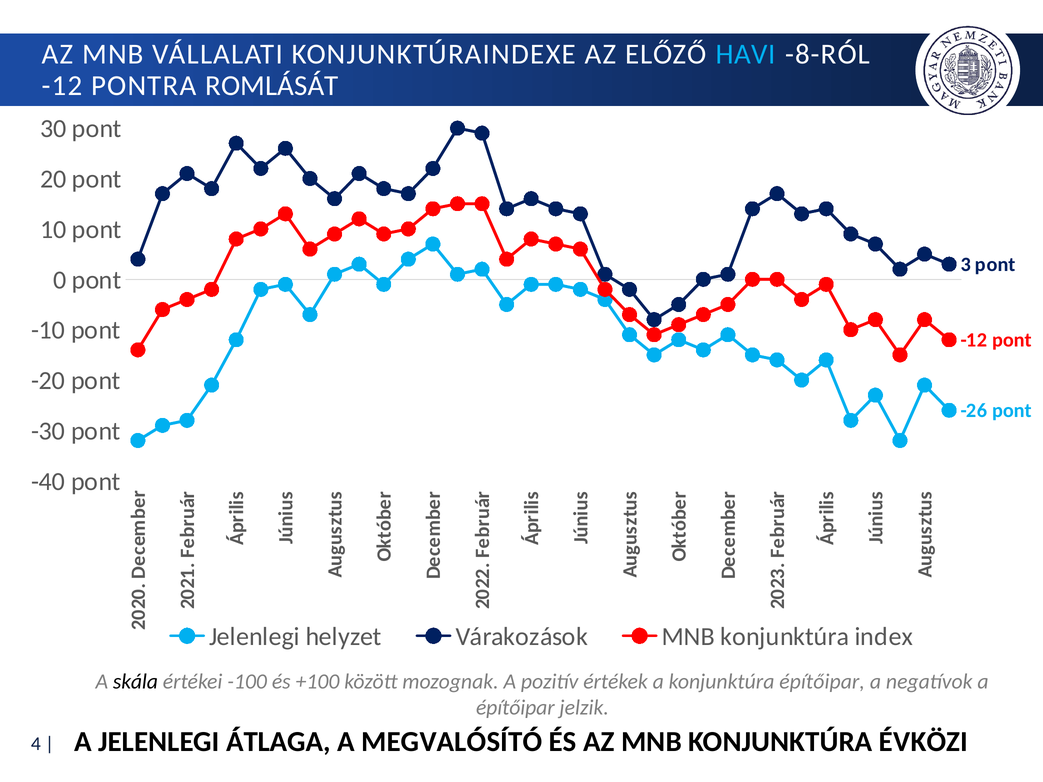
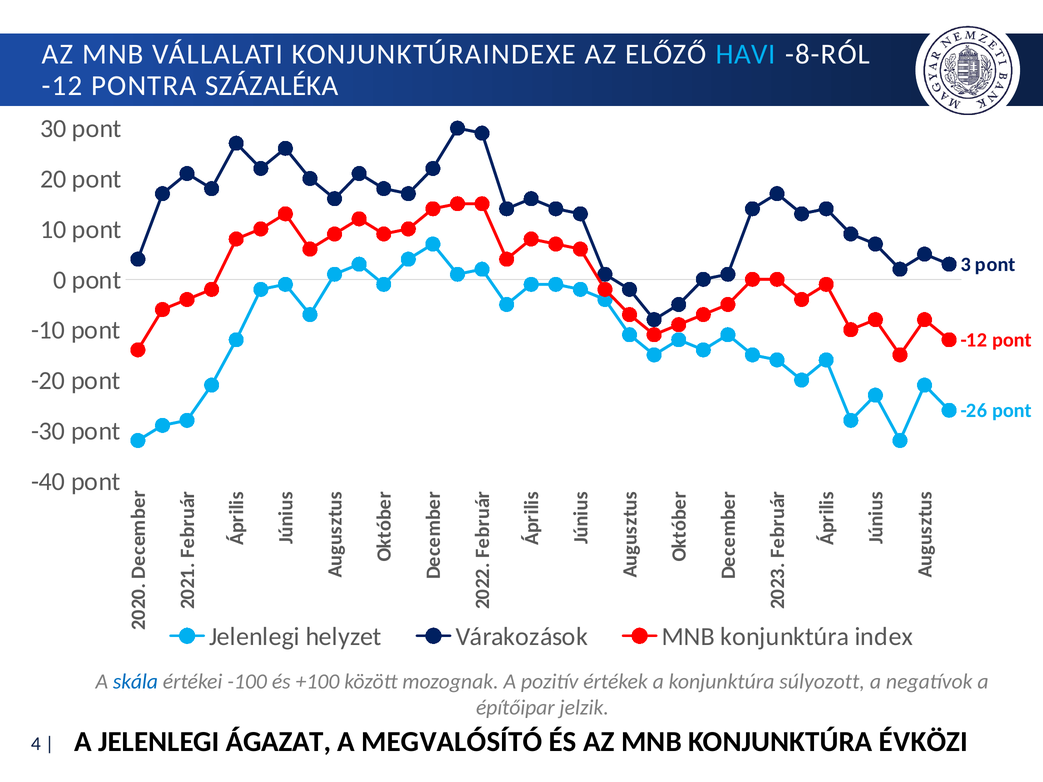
ROMLÁSÁT: ROMLÁSÁT -> SZÁZALÉKA (272, 86)
skála colour: black -> blue (135, 682)
konjunktúra építőipar: építőipar -> súlyozott (822, 682)
ÁTLAGA: ÁTLAGA -> ÁGAZAT (278, 742)
